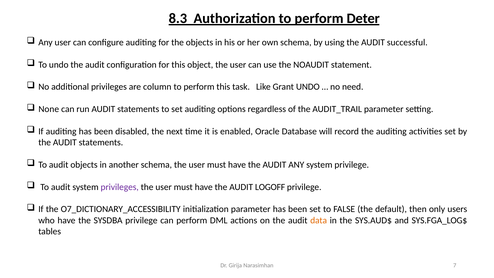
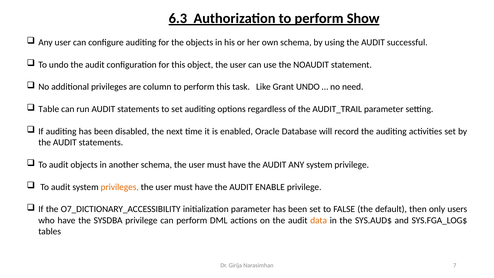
8.3: 8.3 -> 6.3 (178, 18)
Deter: Deter -> Show (363, 18)
None: None -> Table (49, 109)
privileges colour: purple -> orange (120, 187)
LOGOFF: LOGOFF -> ENABLE (270, 187)
